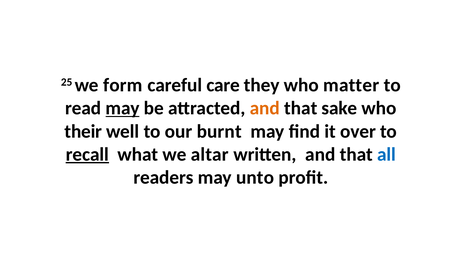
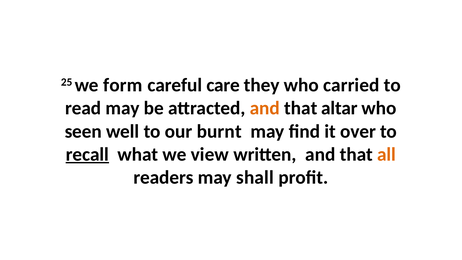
matter: matter -> carried (351, 85)
may underline: present -> none (123, 108)
sake: sake -> altar (340, 108)
their: their -> seen (83, 131)
altar: altar -> view (210, 154)
all colour: blue -> orange (387, 154)
unto: unto -> shall (255, 177)
